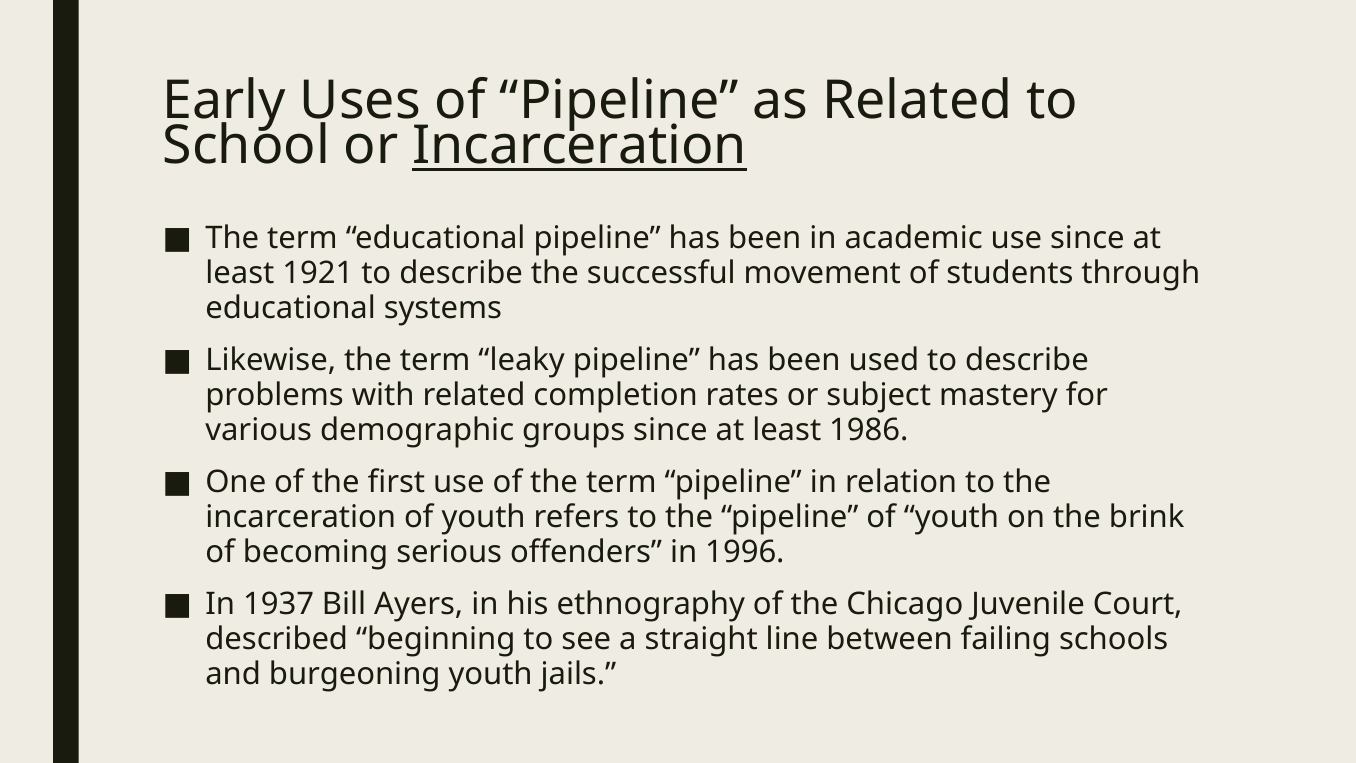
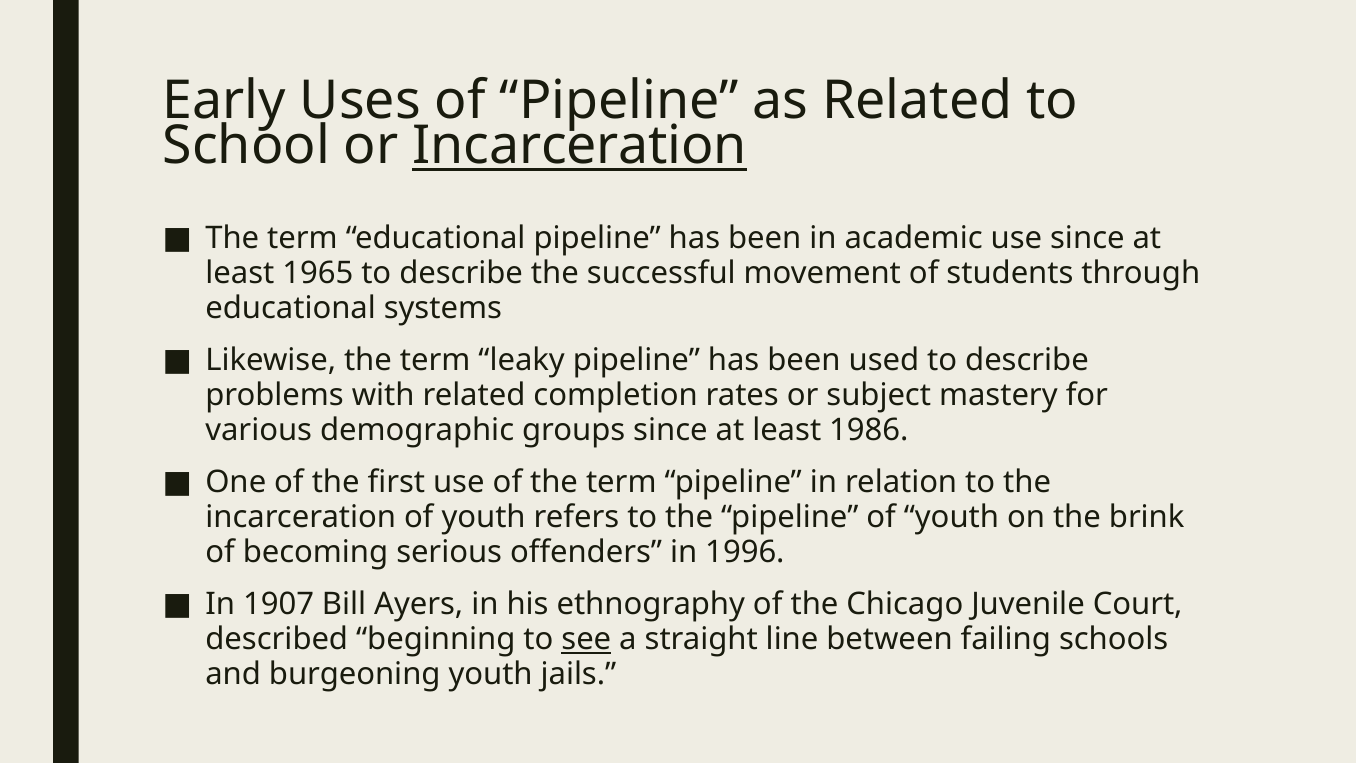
1921: 1921 -> 1965 (318, 273)
1937: 1937 -> 1907 (279, 604)
see underline: none -> present (586, 639)
